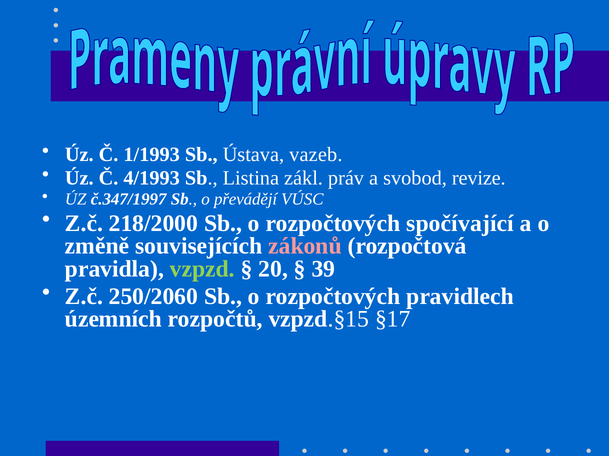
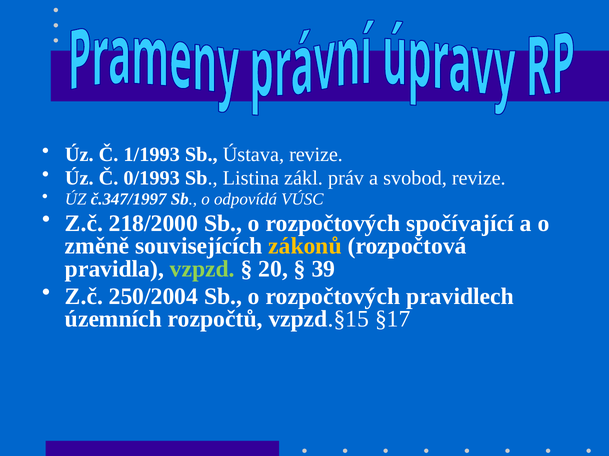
Ústava vazeb: vazeb -> revize (316, 155)
4/1993: 4/1993 -> 0/1993 (152, 178)
převádějí: převádějí -> odpovídá (246, 200)
zákonů colour: pink -> yellow (305, 246)
250/2060: 250/2060 -> 250/2004 (153, 297)
